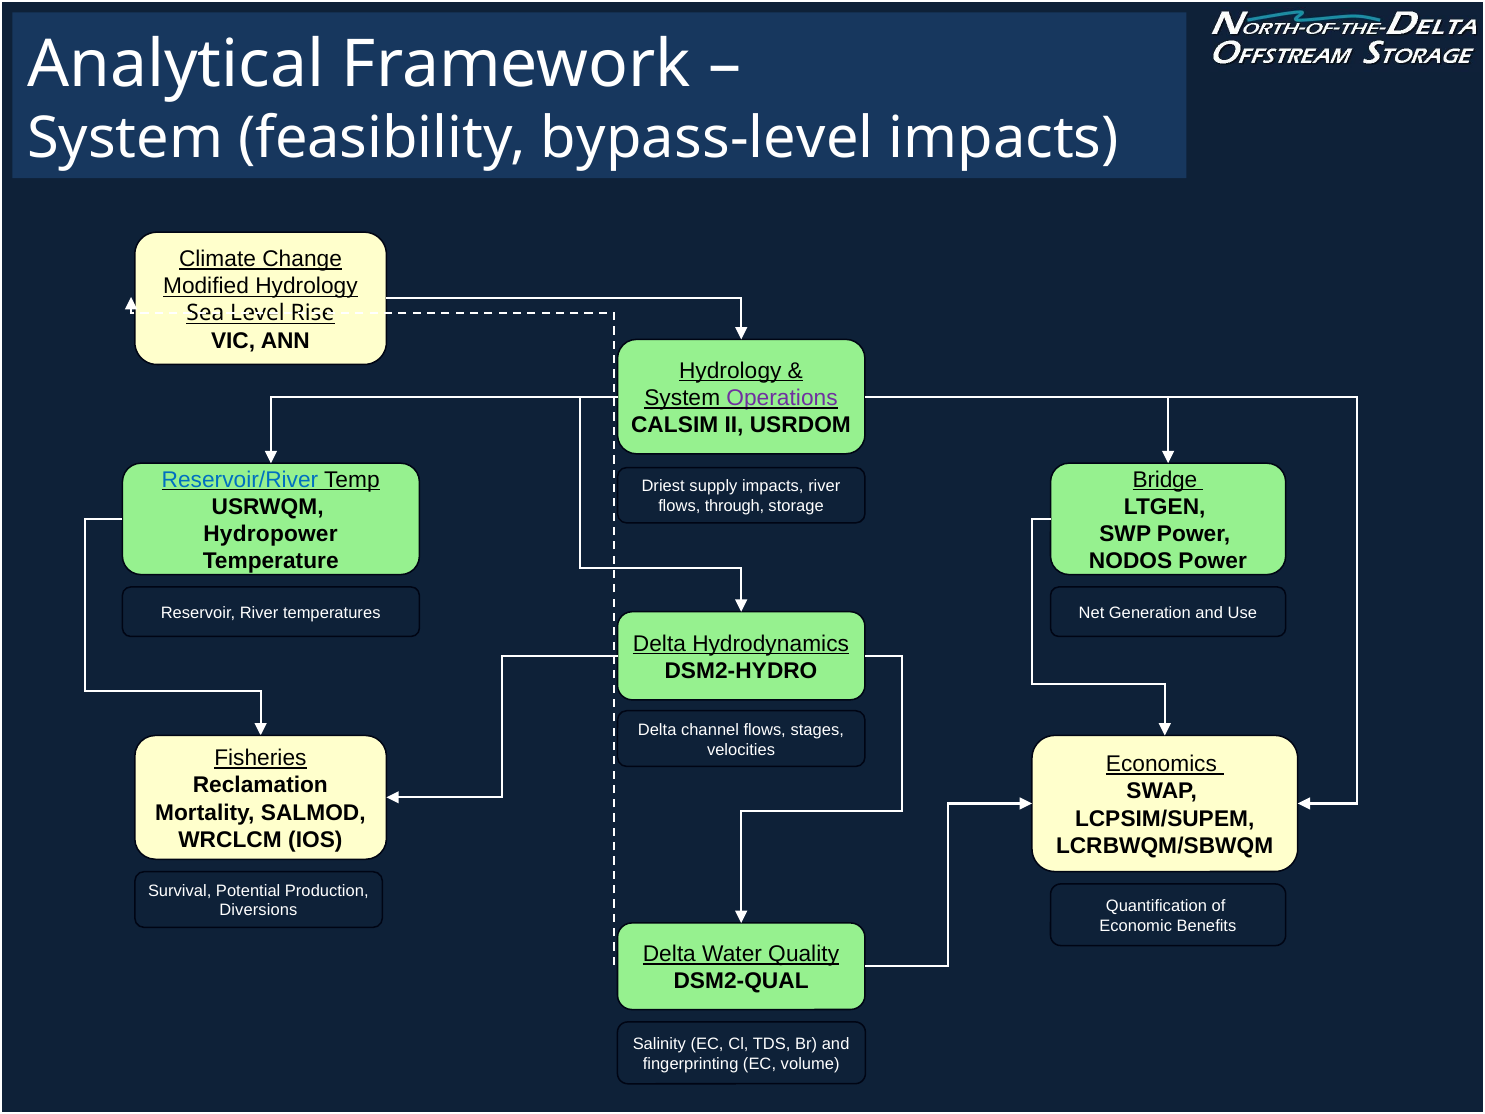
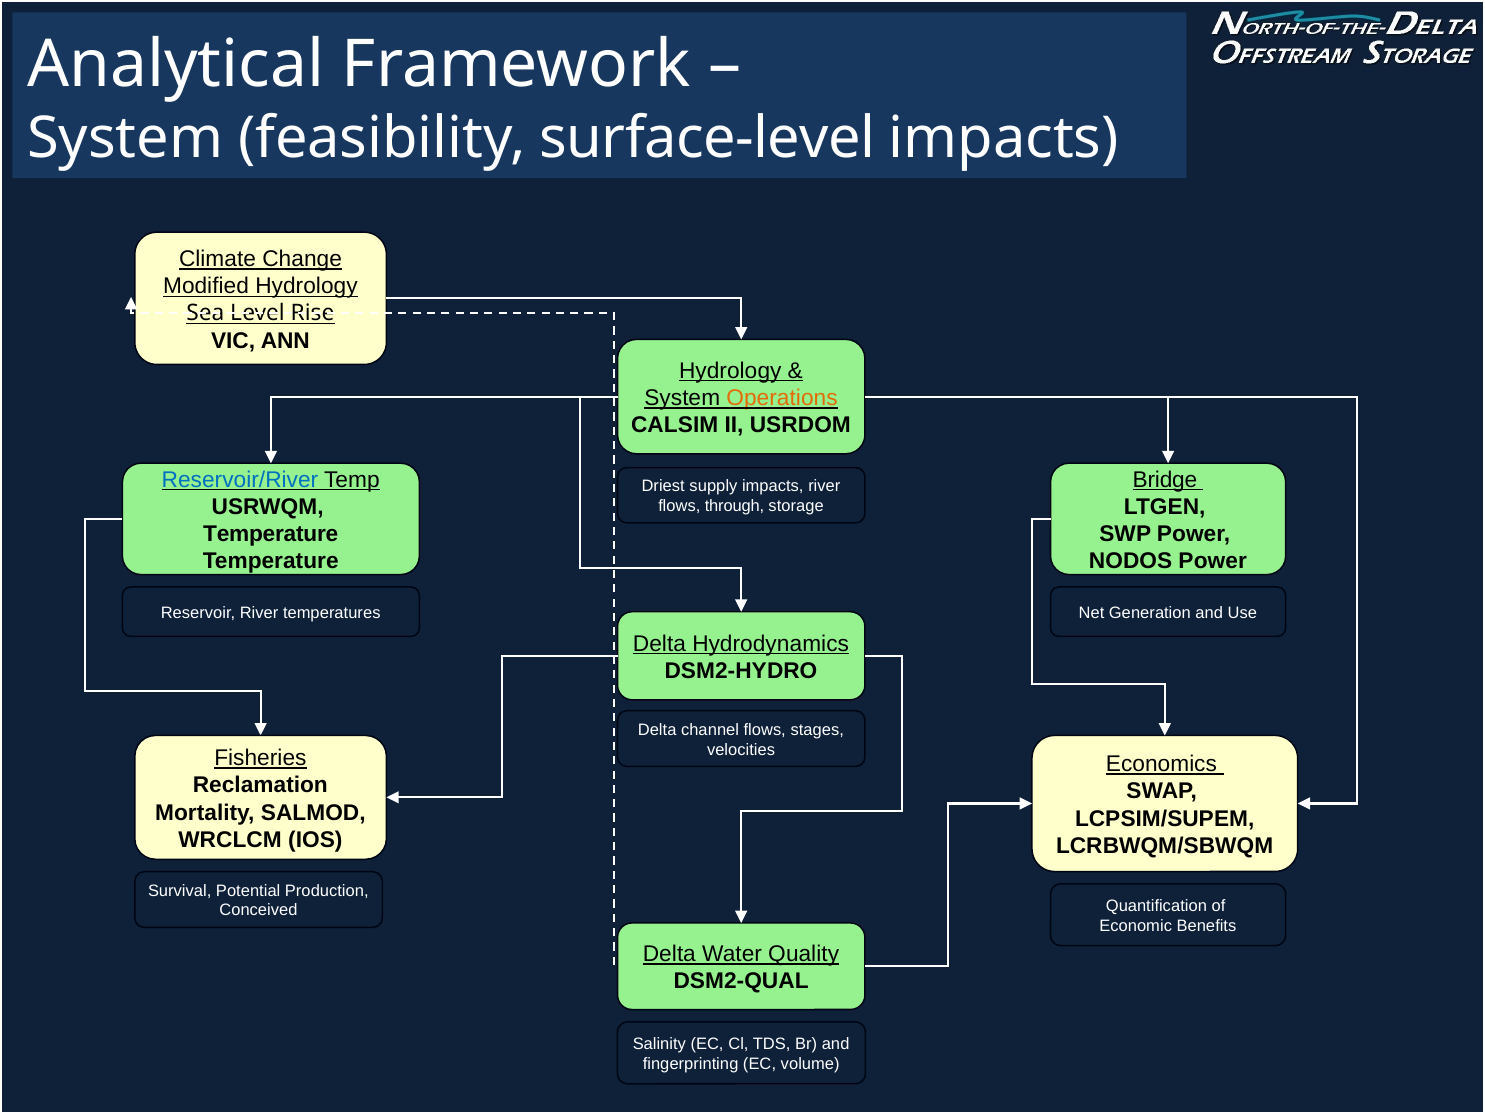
bypass-level: bypass-level -> surface-level (708, 139)
Operations colour: purple -> orange (782, 398)
Hydropower: Hydropower -> Temperature (271, 534)
Diversions: Diversions -> Conceived (258, 910)
